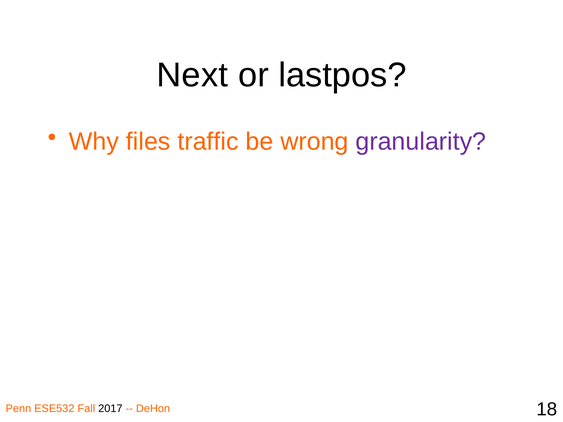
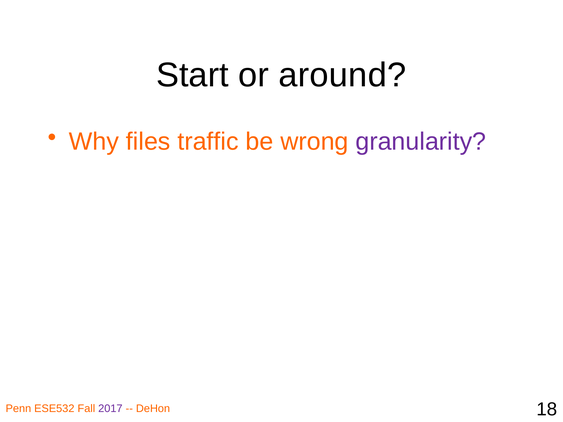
Next: Next -> Start (192, 75)
lastpos: lastpos -> around (342, 75)
2017 colour: black -> purple (110, 409)
